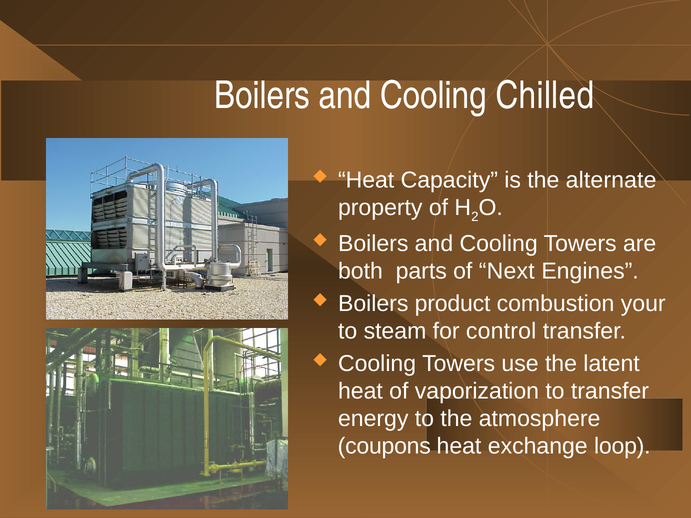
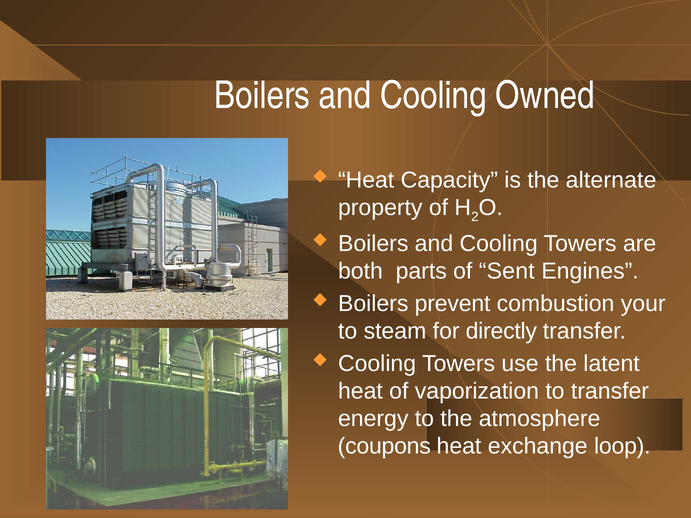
Chilled: Chilled -> Owned (545, 95)
Next: Next -> Sent (507, 271)
product: product -> prevent (453, 304)
control: control -> directly (501, 331)
